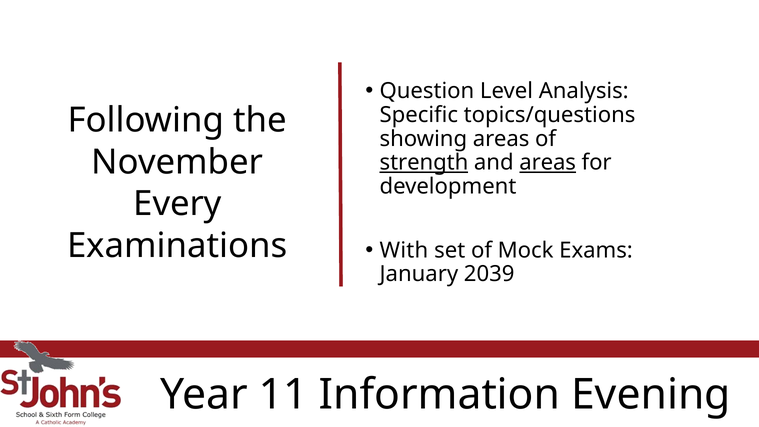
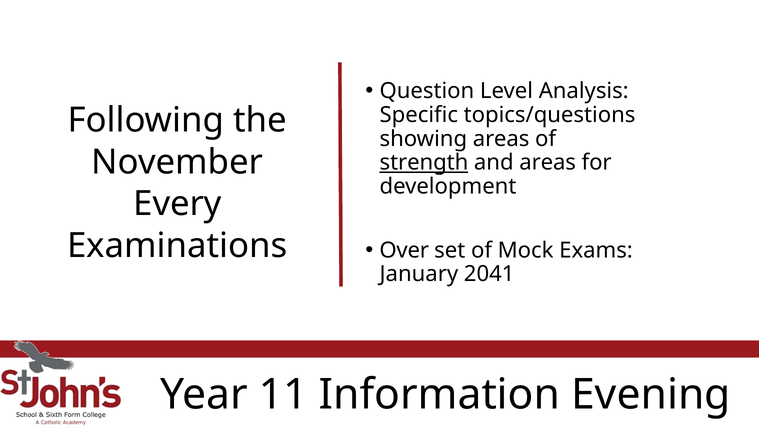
areas underline: present -> none (548, 163)
With: With -> Over (404, 250)
2039: 2039 -> 2041 (489, 274)
